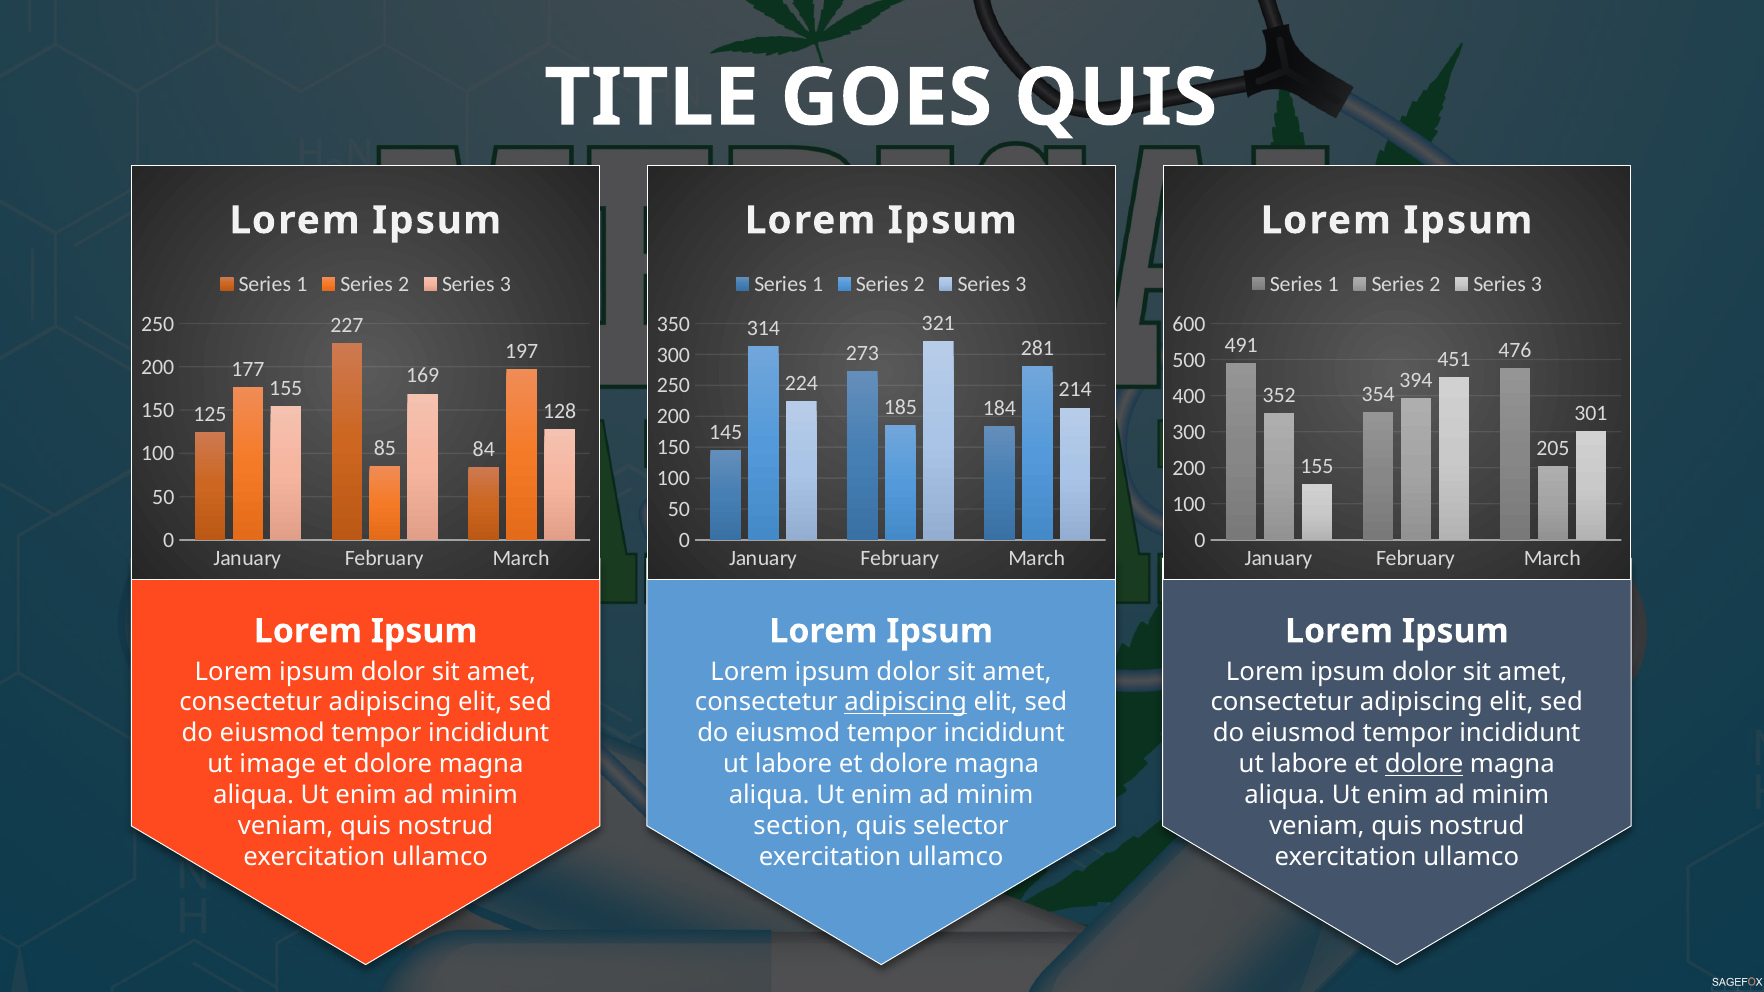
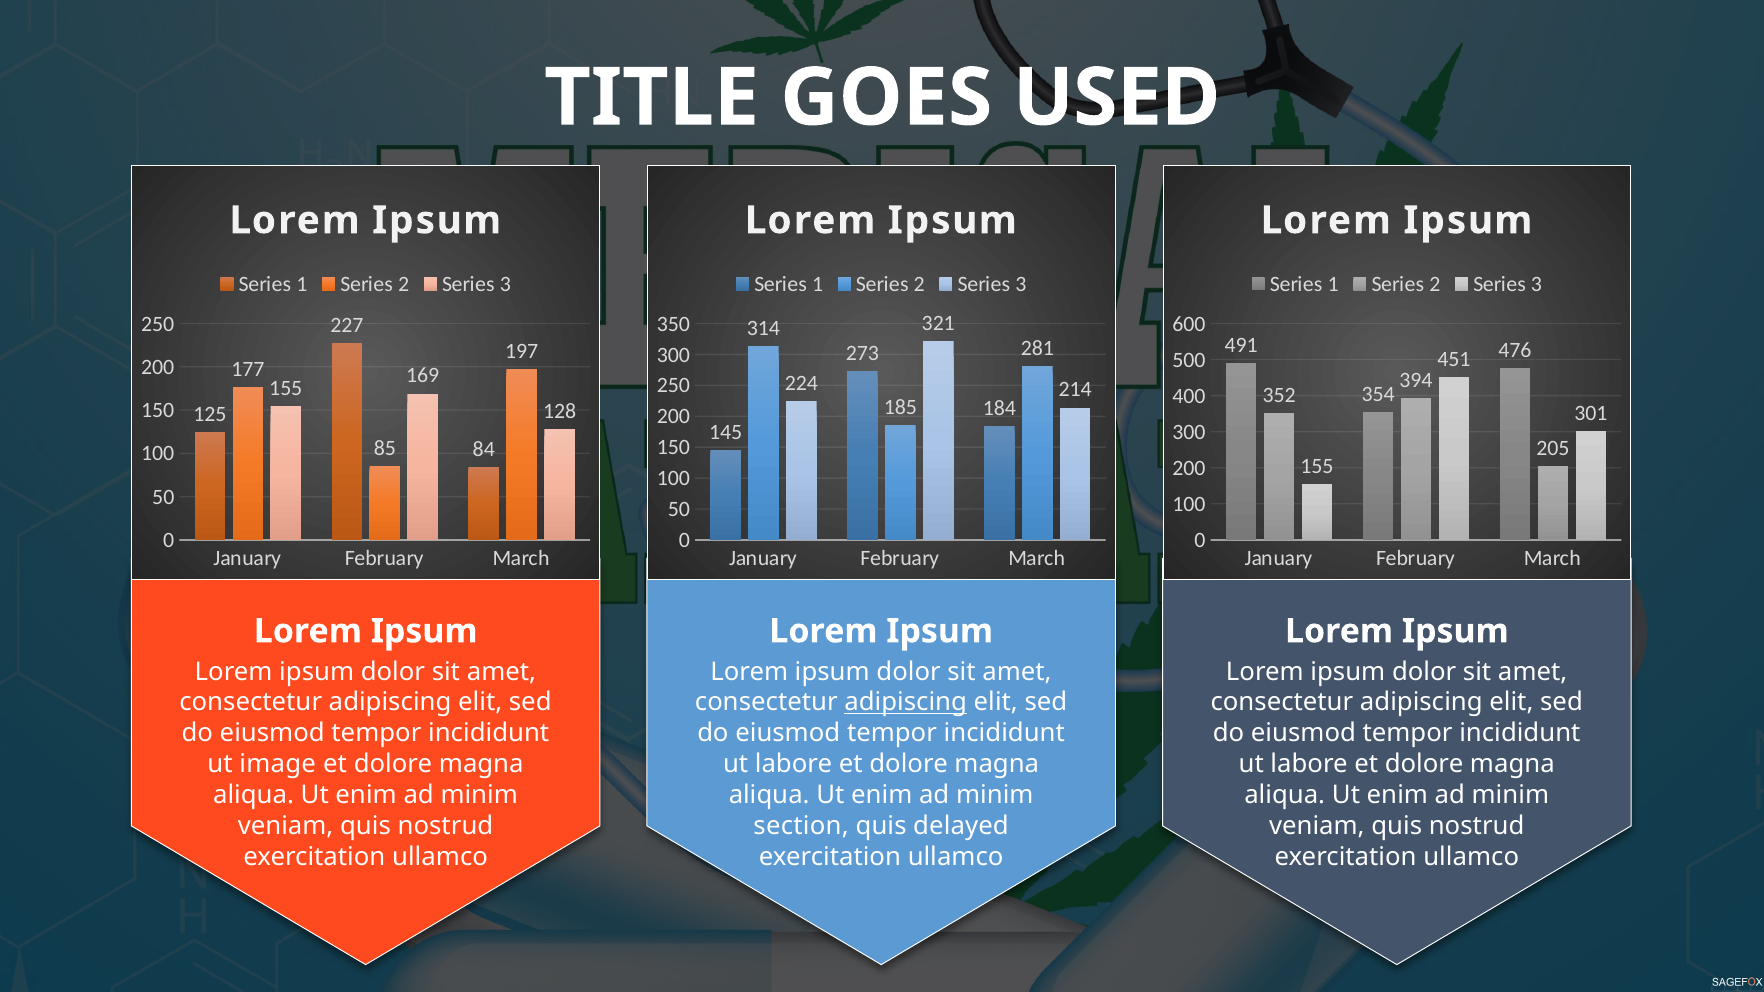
GOES QUIS: QUIS -> USED (1117, 98)
dolore underline: present -> none (1424, 764)
selector: selector -> delayed (961, 826)
